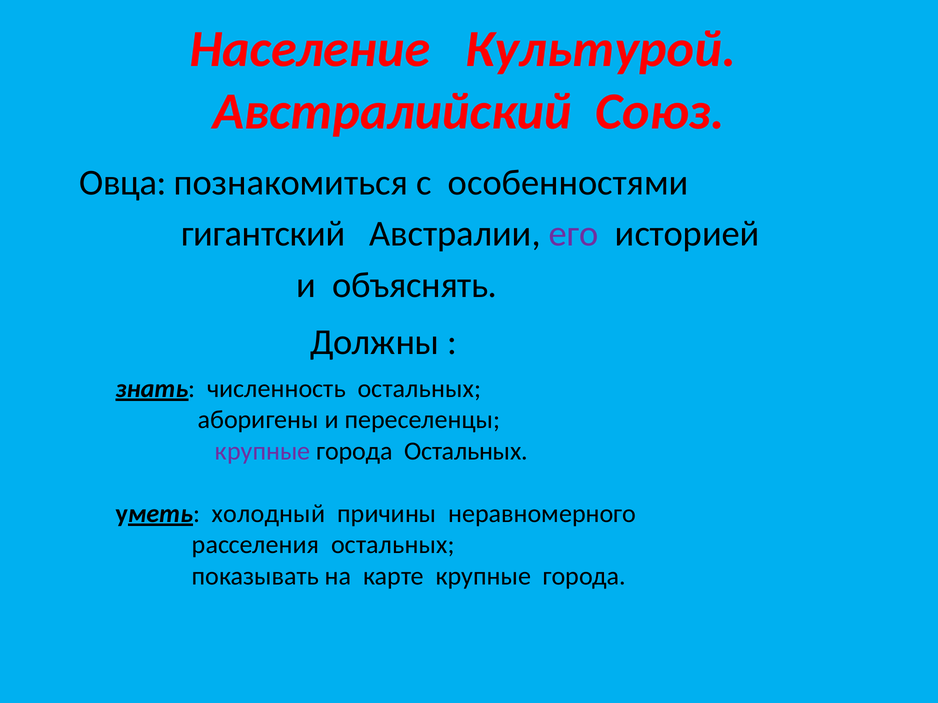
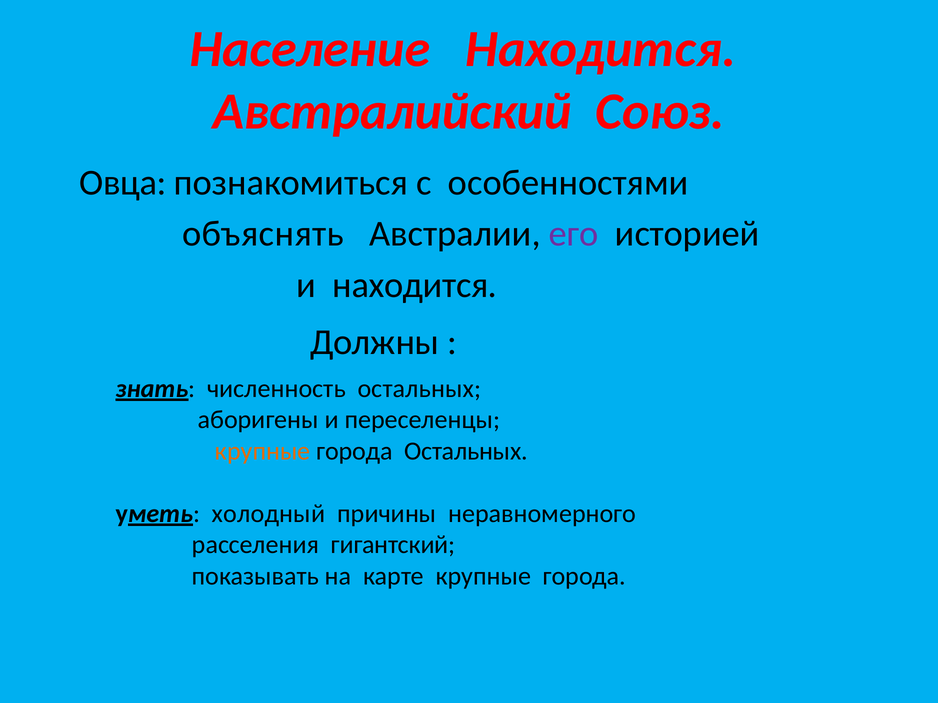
Население Культурой: Культурой -> Находится (601, 49)
гигантский: гигантский -> объяснять (263, 234)
и объяснять: объяснять -> находится (415, 285)
крупные colour: purple -> orange (263, 451)
расселения остальных: остальных -> гигантский (393, 545)
